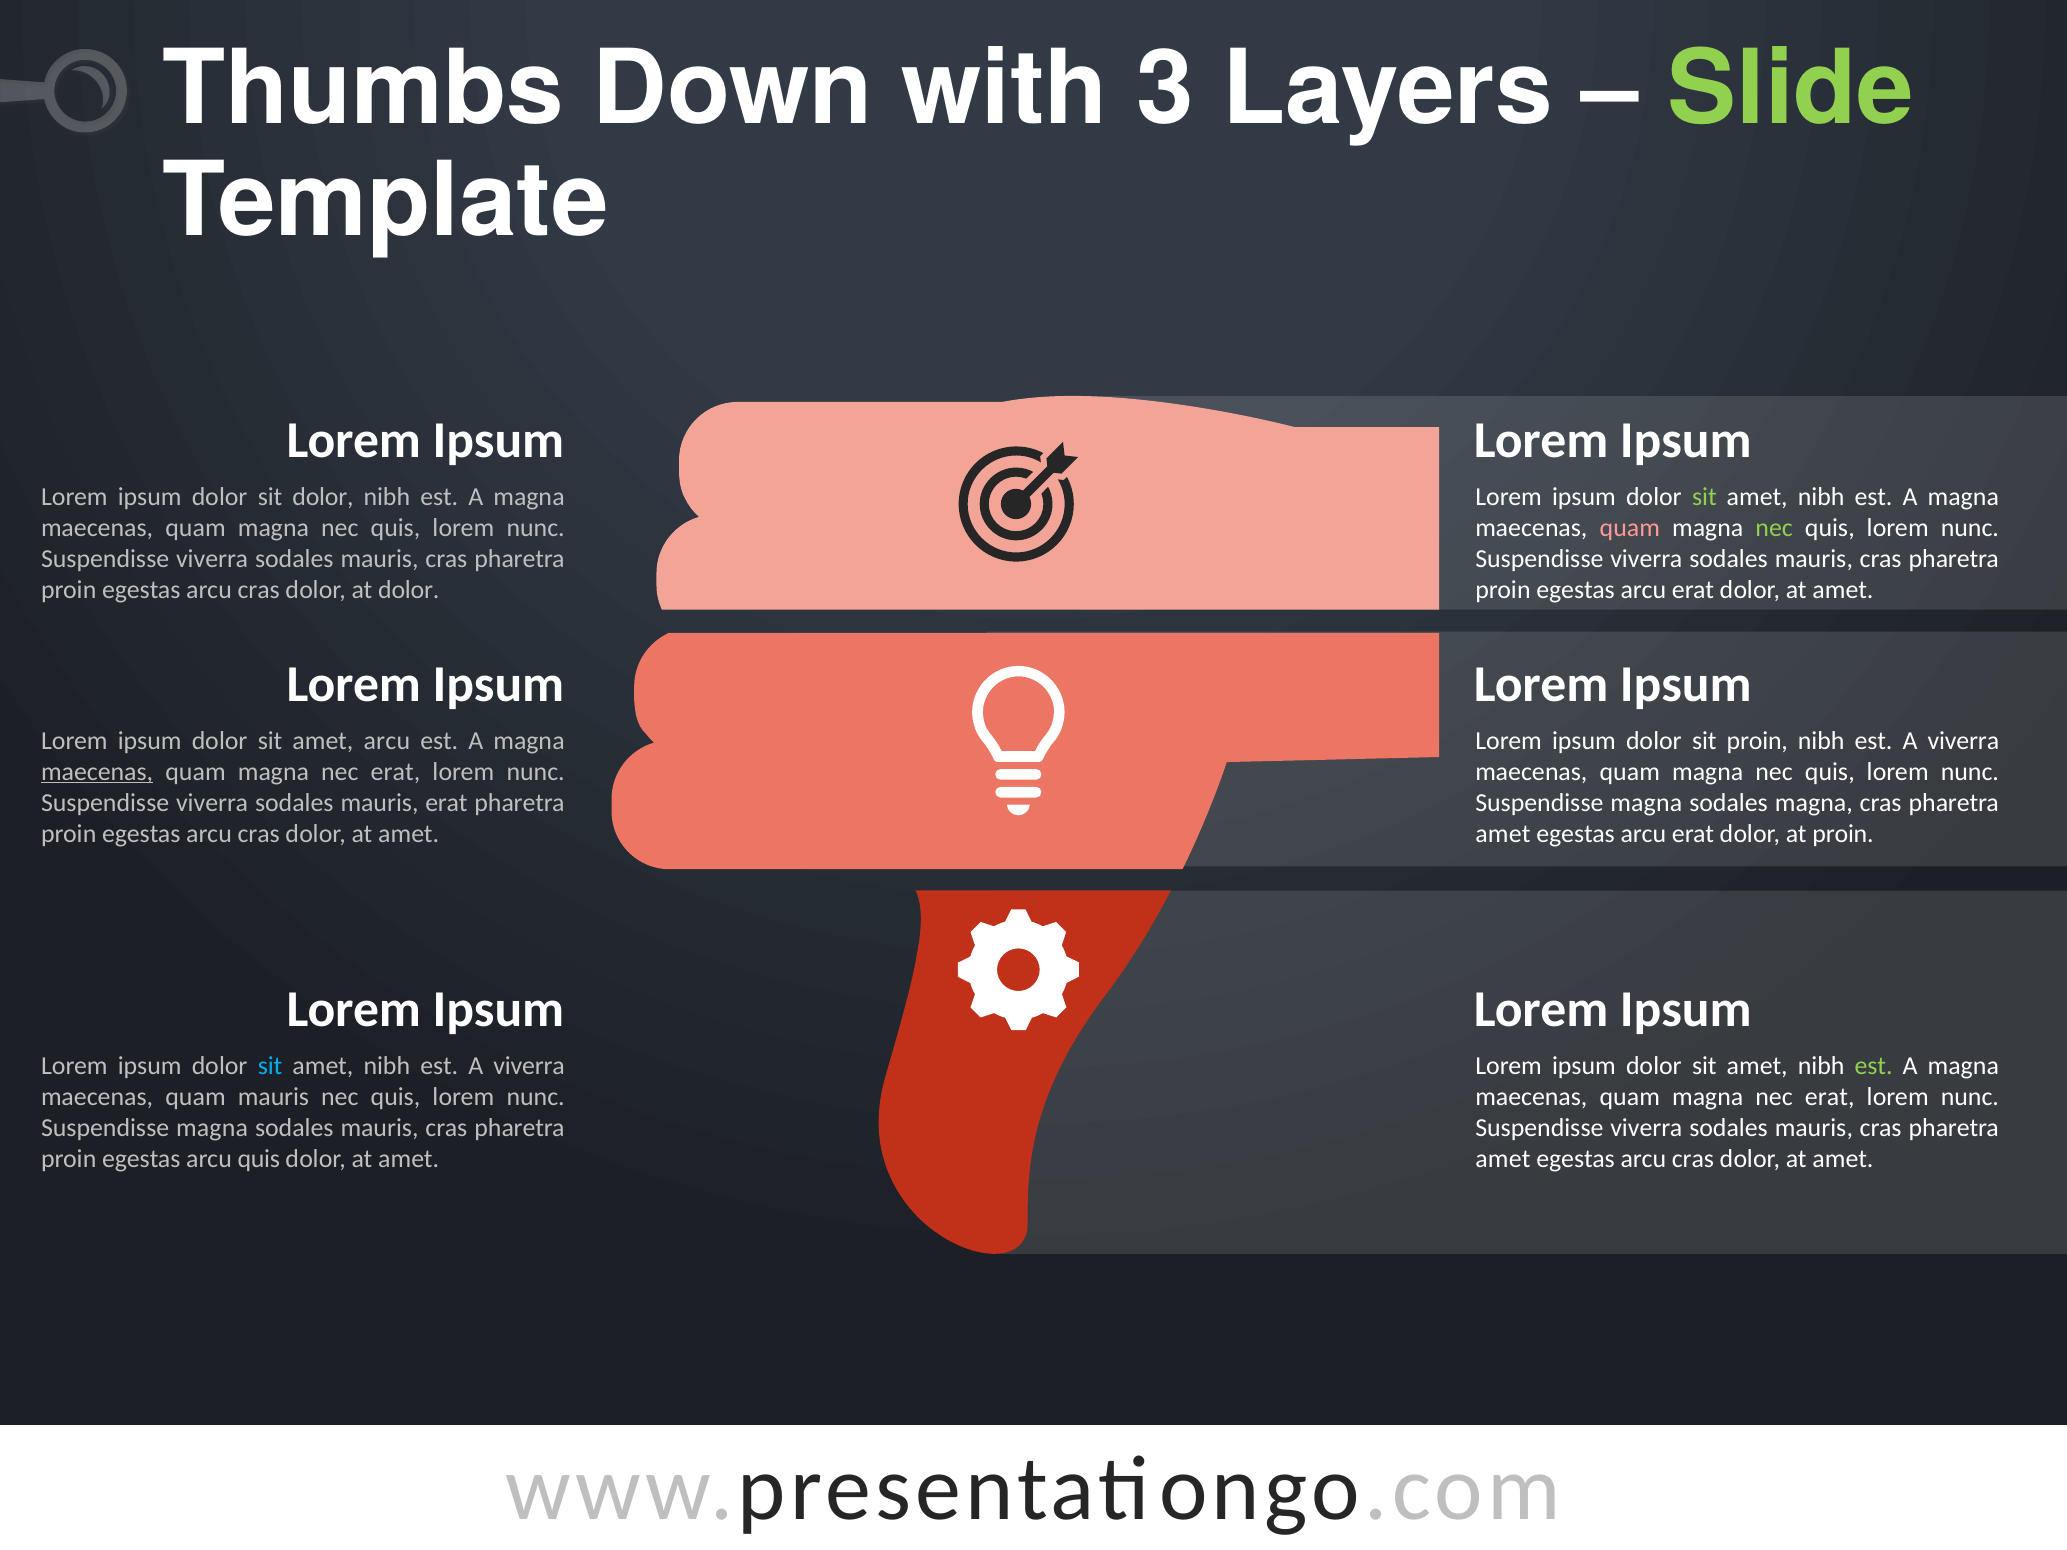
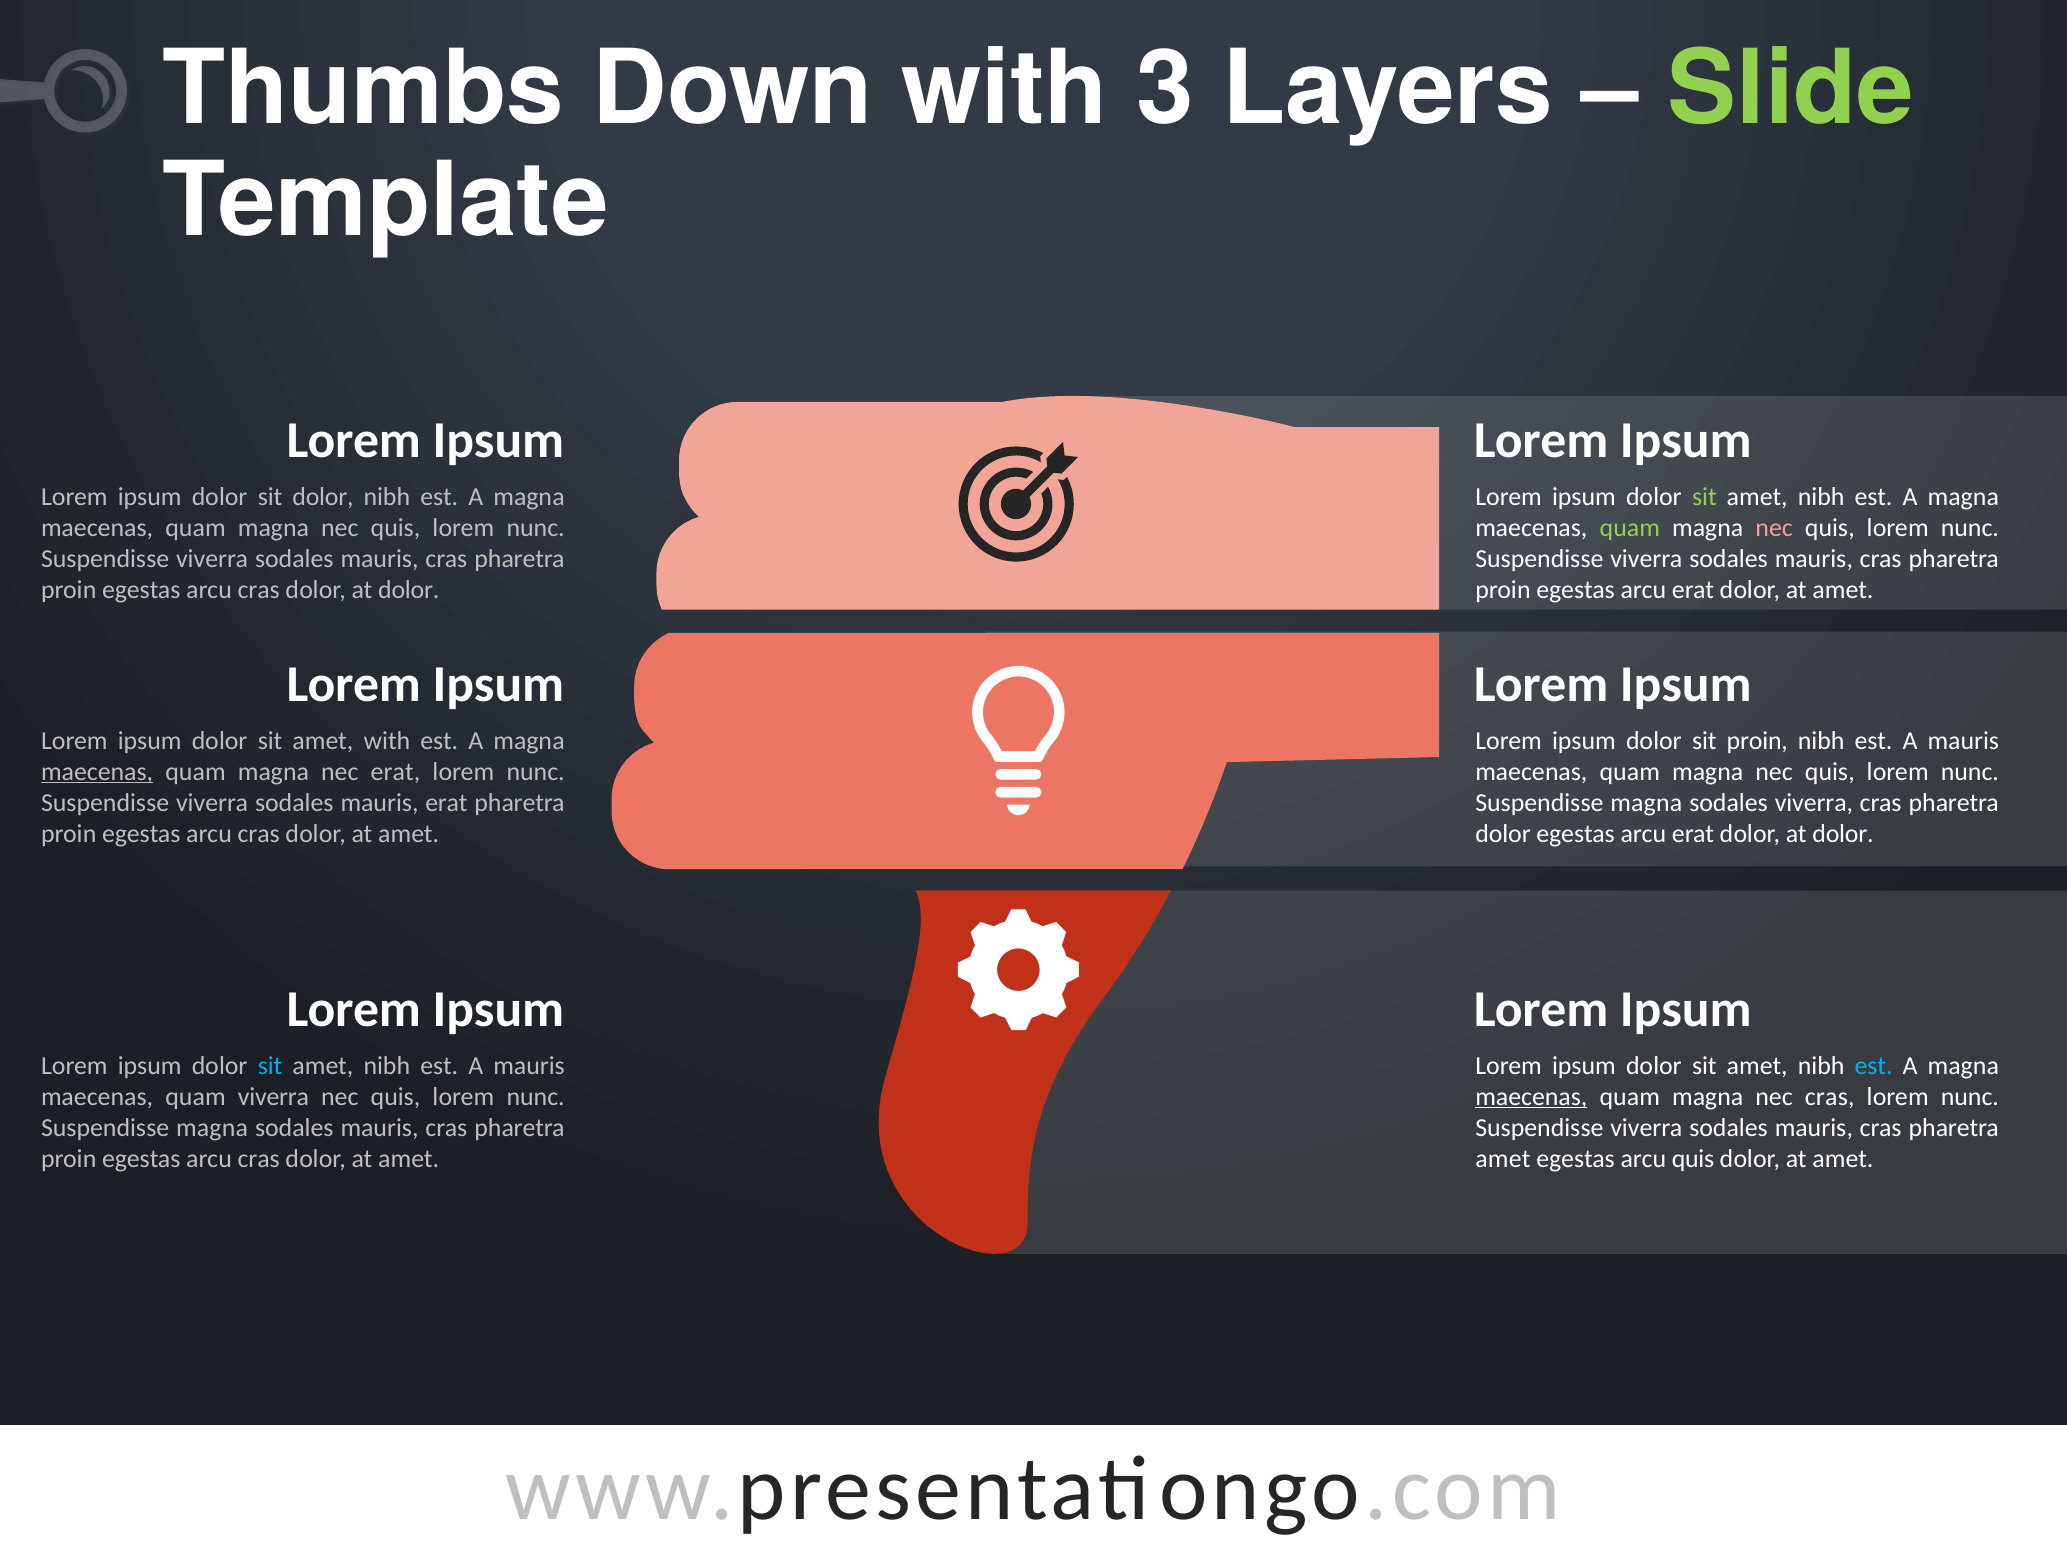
quam colour: pink -> light green (1630, 528)
nec colour: light green -> pink (1774, 528)
amet arcu: arcu -> with (387, 741)
viverra: viverra -> mauris (1963, 741)
sodales magna: magna -> viverra (1814, 803)
amet: amet -> dolor (1503, 834)
erat dolor at proin: proin -> dolor (1843, 834)
viverra: viverra -> mauris (529, 1066)
est colour: light green -> light blue (1874, 1066)
quam mauris: mauris -> viverra (274, 1097)
maecenas underline: none -> present (1531, 1097)
erat: erat -> cras (1830, 1097)
quis: quis -> cras (259, 1159)
cras: cras -> quis (1693, 1159)
